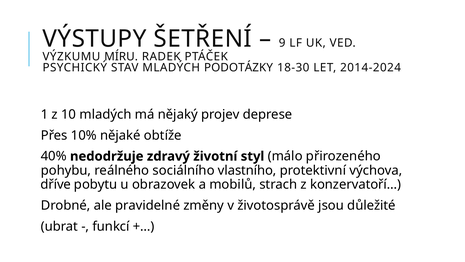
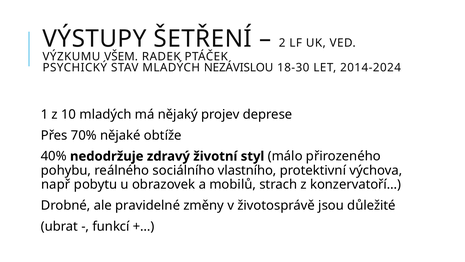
9: 9 -> 2 (282, 43)
MÍRU: MÍRU -> VŠEM (121, 56)
PODOTÁZKY: PODOTÁZKY -> NEZÁVISLOU (239, 68)
10%: 10% -> 70% (84, 135)
dříve: dříve -> např (56, 184)
